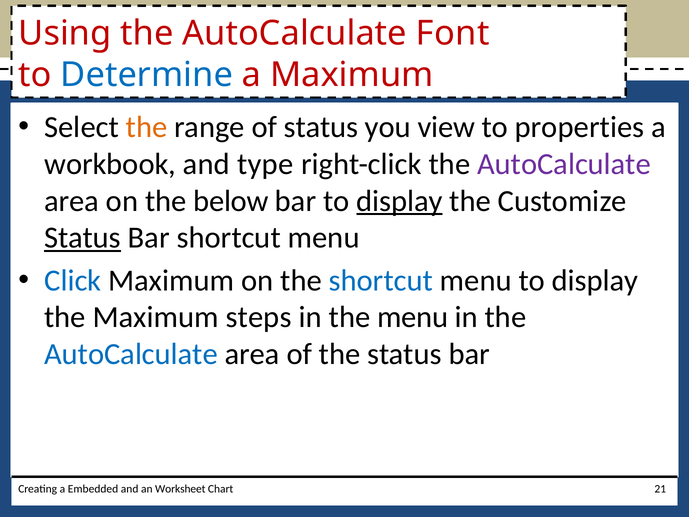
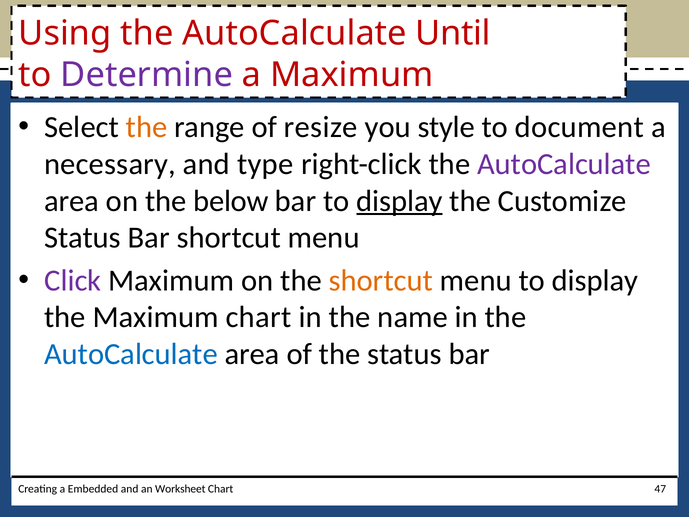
Font: Font -> Until (453, 33)
Determine colour: blue -> purple (147, 75)
of status: status -> resize (321, 127)
view: view -> style (446, 127)
properties: properties -> document (579, 127)
workbook: workbook -> necessary (110, 164)
Status underline: present -> none (83, 238)
Click colour: blue -> purple (73, 280)
shortcut colour: blue -> orange (381, 280)
Maximum steps: steps -> chart (259, 317)
the menu: menu -> name (413, 317)
21: 21 -> 47 (660, 489)
